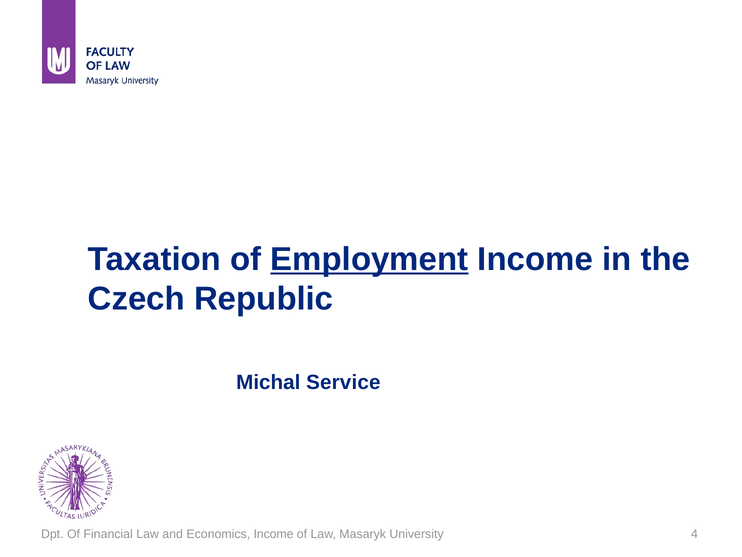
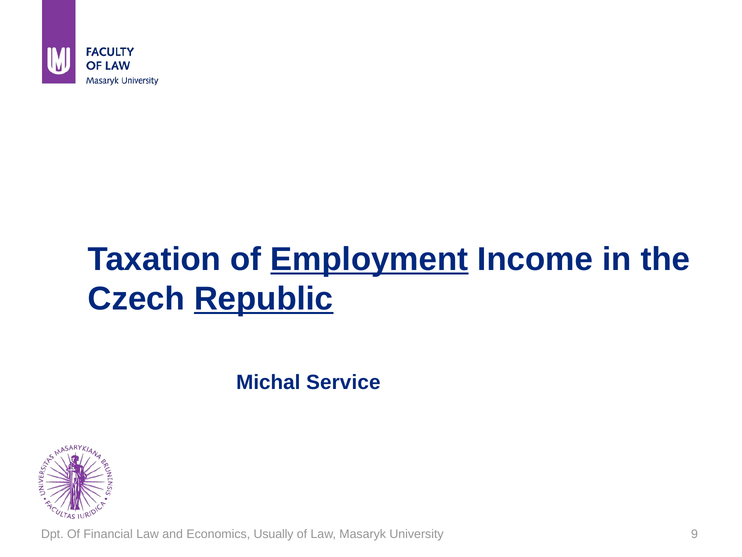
Republic underline: none -> present (264, 299)
Economics Income: Income -> Usually (274, 534)
4: 4 -> 9 (694, 534)
